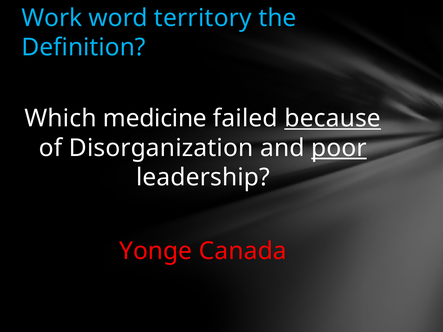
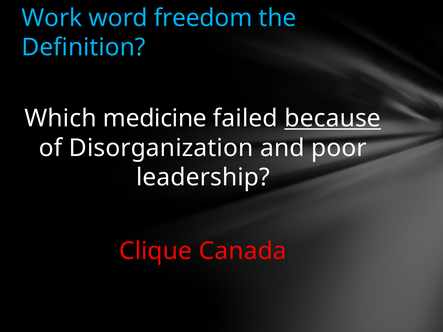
territory: territory -> freedom (203, 18)
poor underline: present -> none (339, 148)
Yonge: Yonge -> Clique (156, 251)
